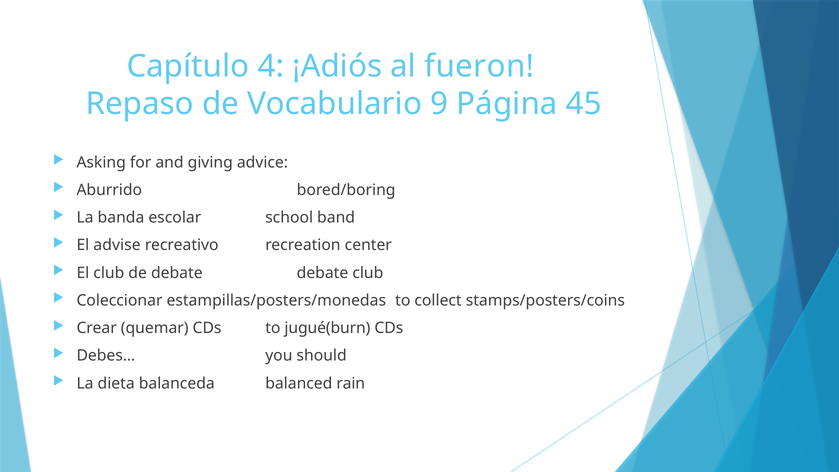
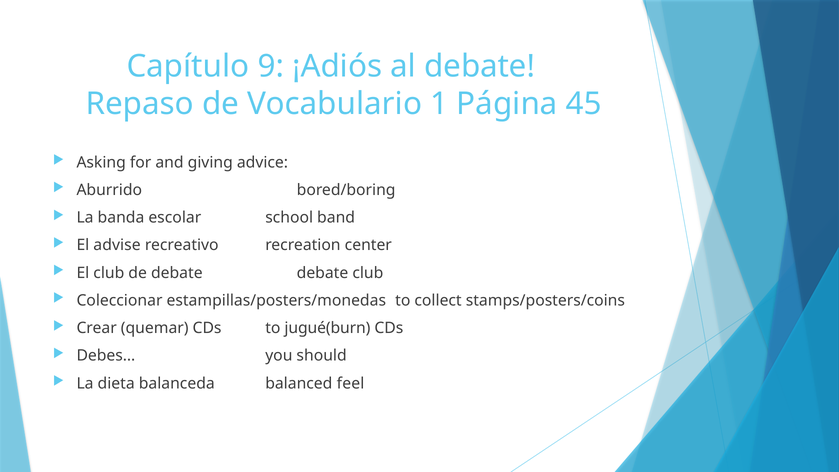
4: 4 -> 9 (271, 66)
al fueron: fueron -> debate (480, 66)
9: 9 -> 1 (439, 104)
rain: rain -> feel (351, 383)
